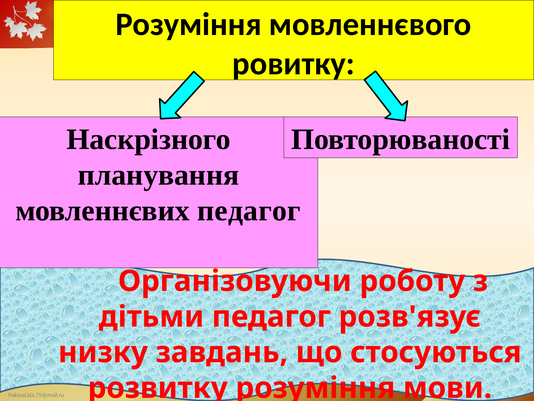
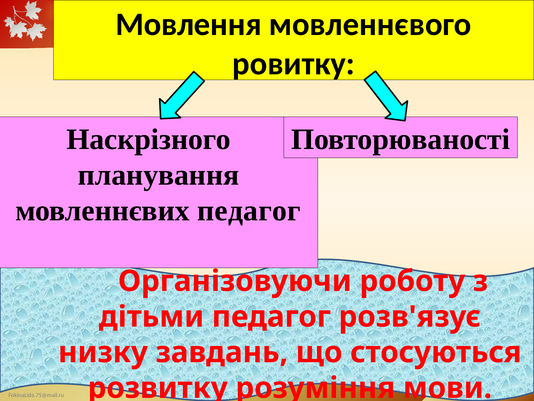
Розуміння: Розуміння -> Мовлення (189, 24)
